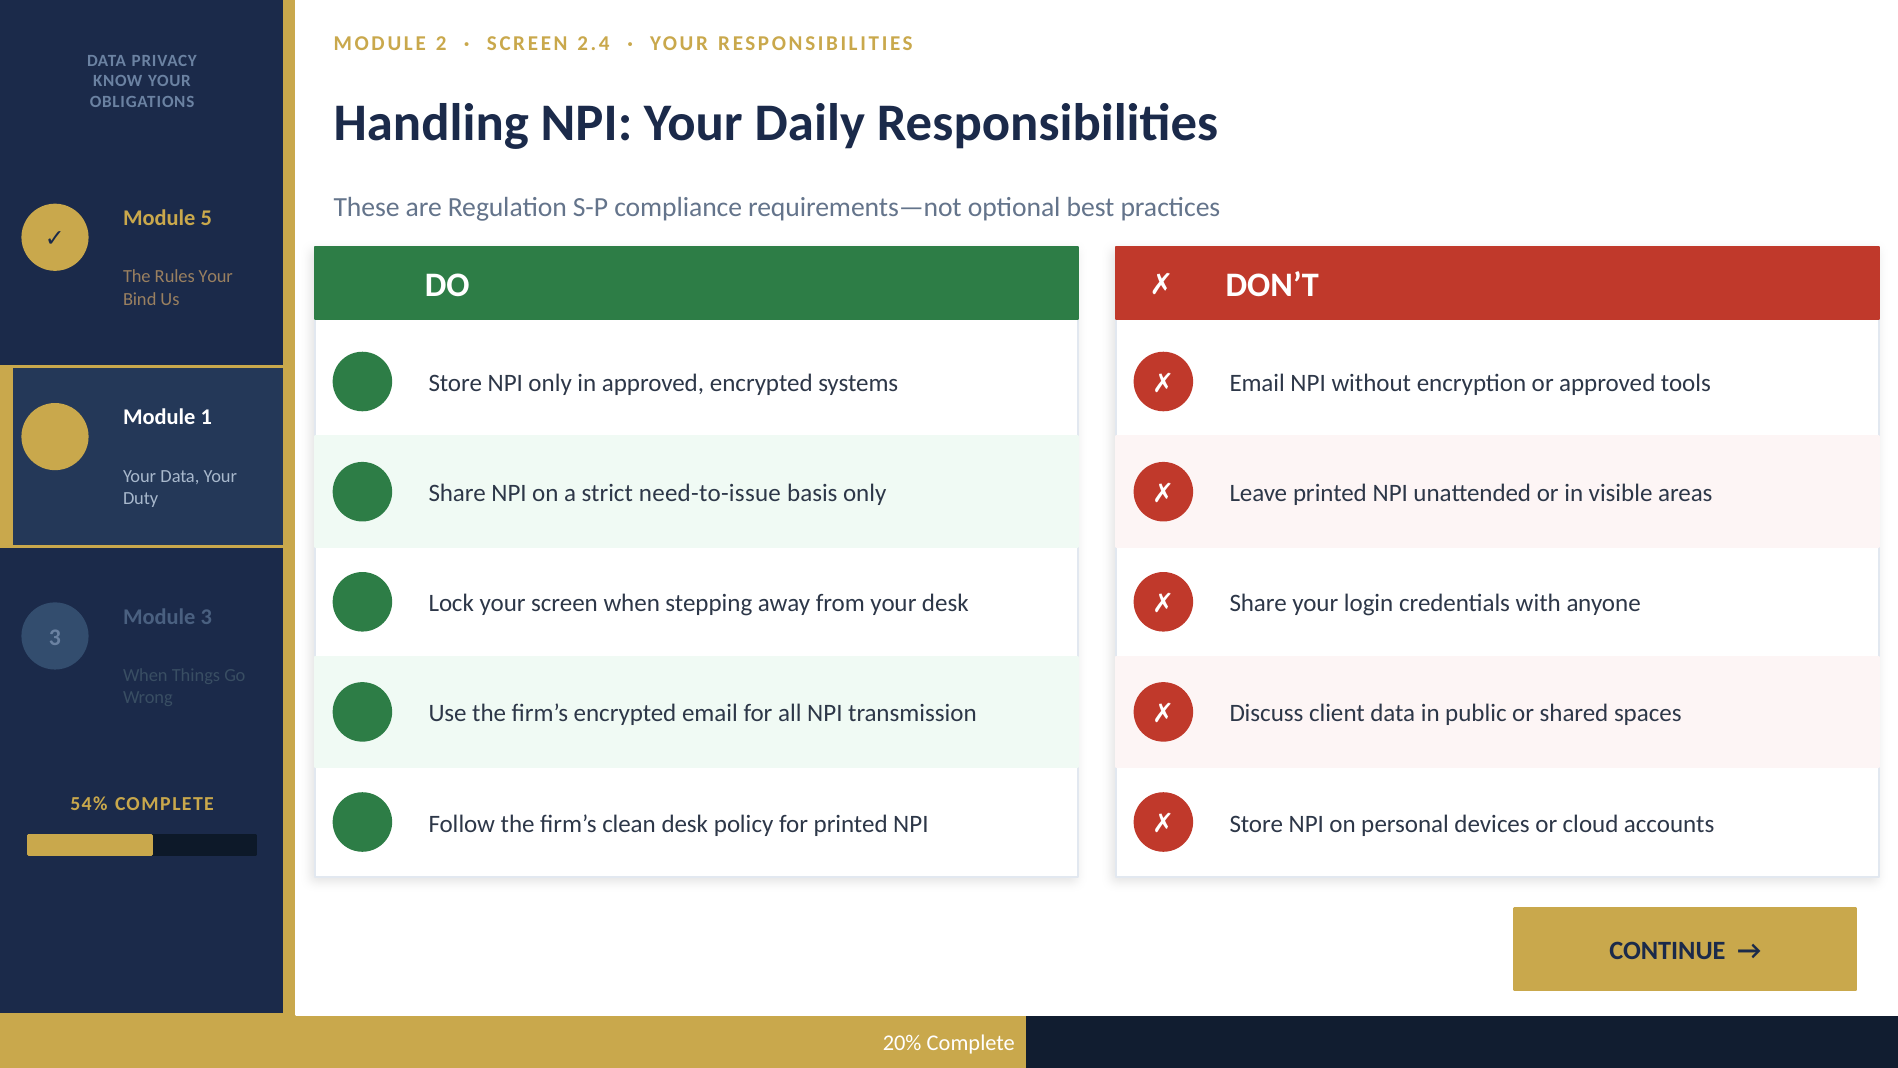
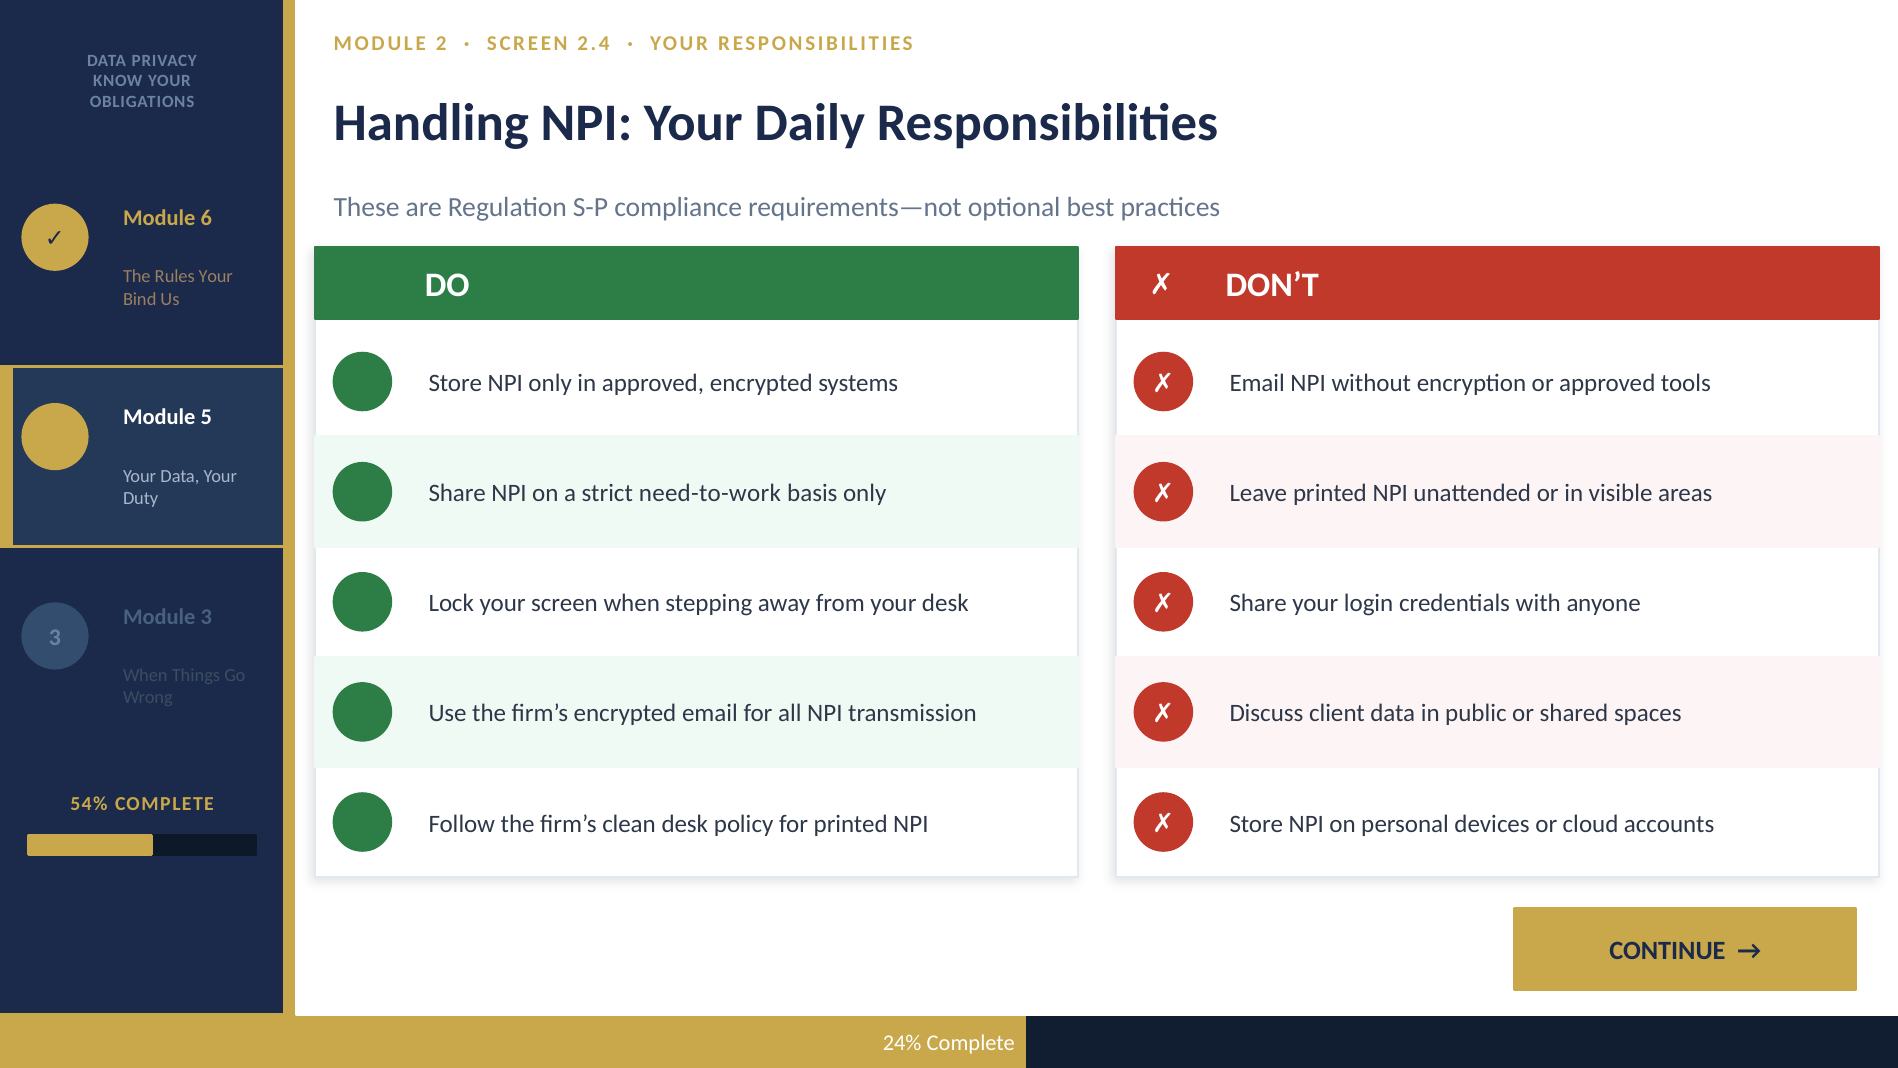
5: 5 -> 6 (206, 218)
1: 1 -> 5 (206, 417)
need-to-issue: need-to-issue -> need-to-work (710, 493)
20%: 20% -> 24% (902, 1043)
